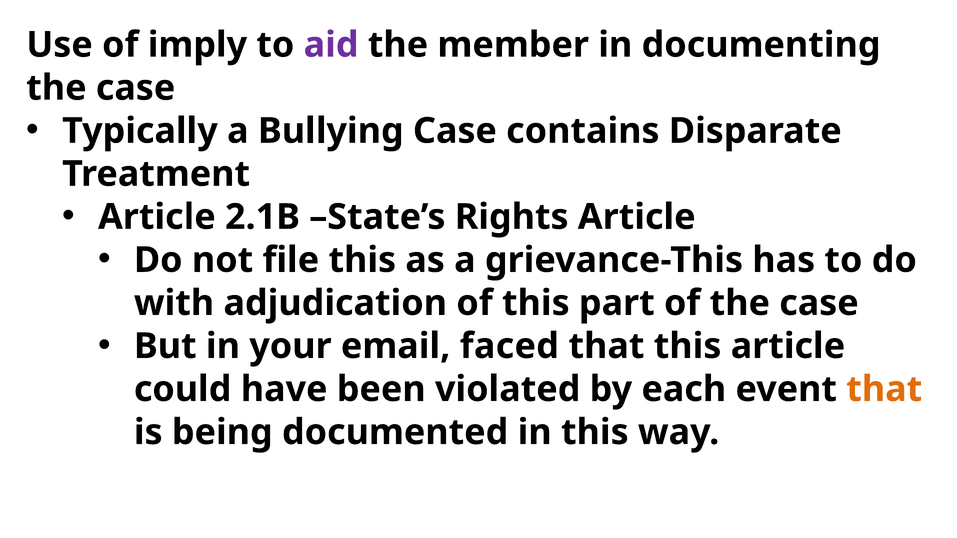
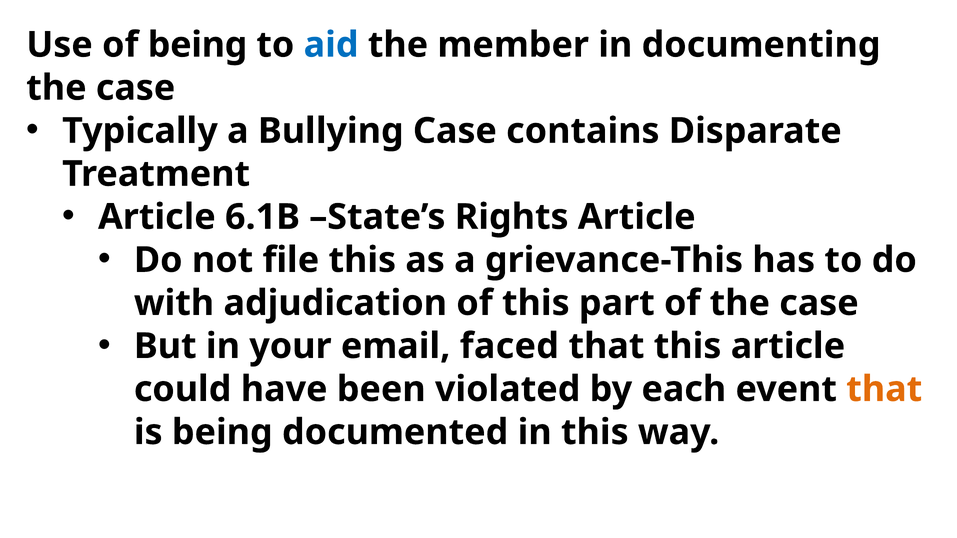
of imply: imply -> being (198, 45)
aid colour: purple -> blue (331, 45)
2.1B: 2.1B -> 6.1B (263, 217)
